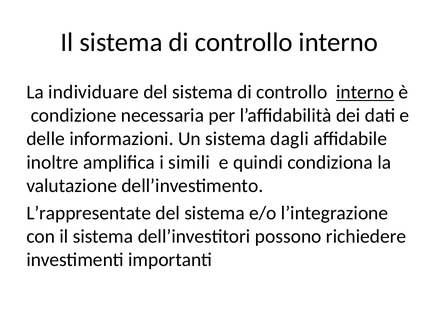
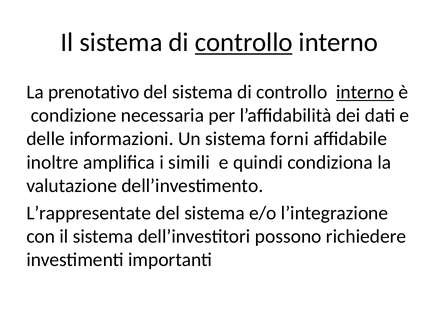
controllo underline: none -> present (244, 42)
individuare: individuare -> prenotativo (94, 92)
dagli: dagli -> forni (290, 139)
